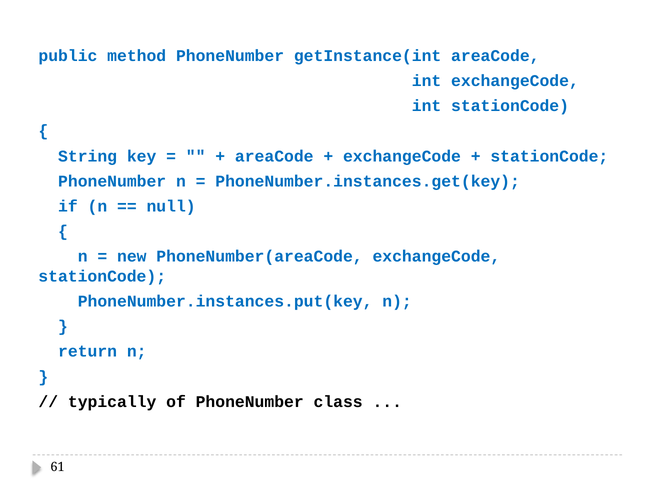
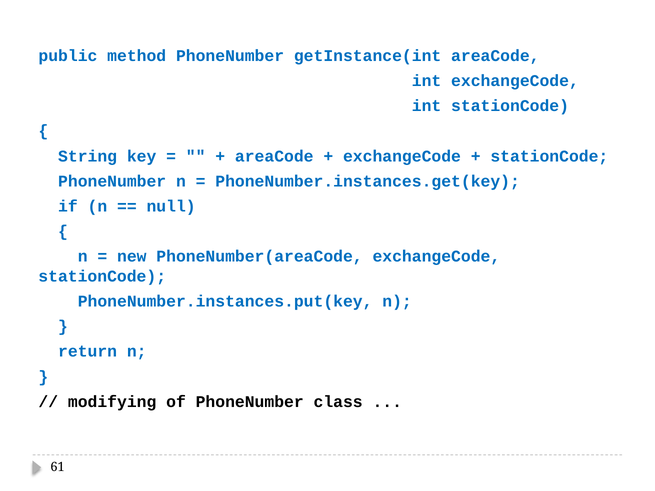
typically: typically -> modifying (112, 402)
